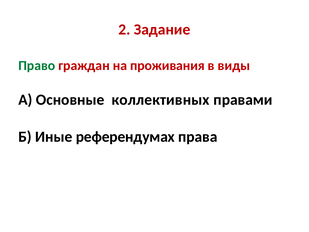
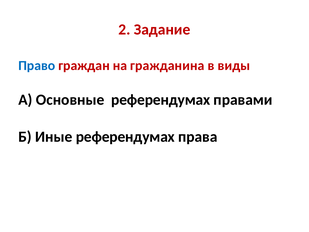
Право colour: green -> blue (37, 65)
проживания: проживания -> гражданина (167, 65)
Основные коллективных: коллективных -> референдумах (161, 100)
